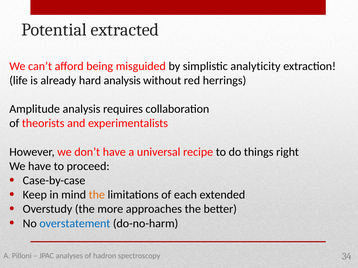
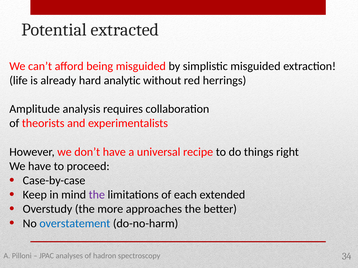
simplistic analyticity: analyticity -> misguided (255, 66)
hard analysis: analysis -> analytic (122, 81)
the colour: orange -> purple (97, 195)
